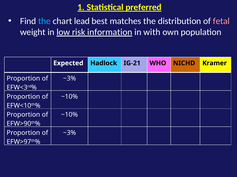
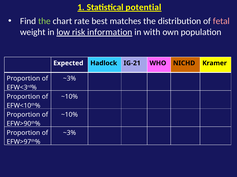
preferred: preferred -> potential (143, 7)
the colour: light blue -> light green (44, 21)
lead: lead -> rate (82, 21)
